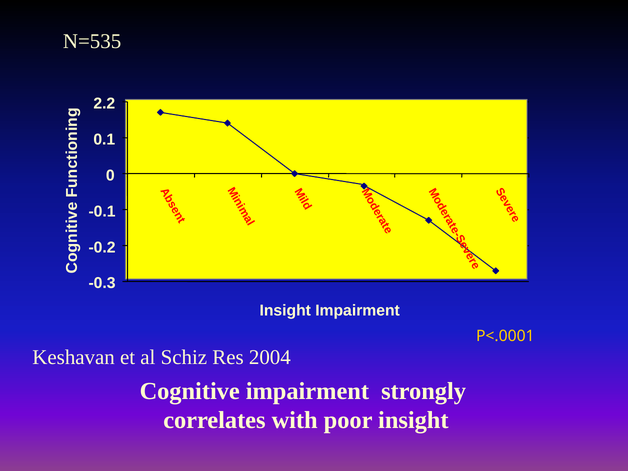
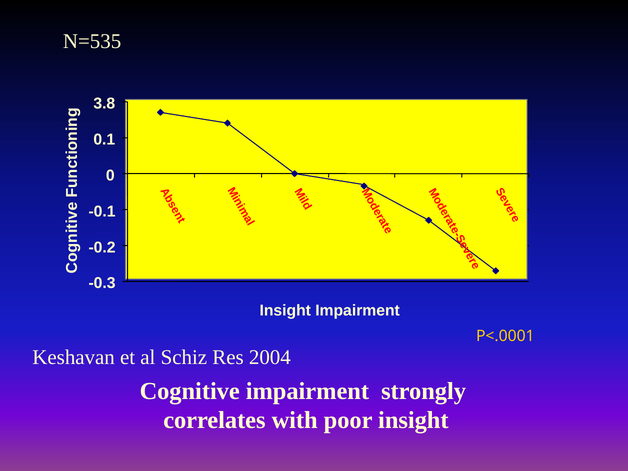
2.2: 2.2 -> 3.8 (104, 103)
